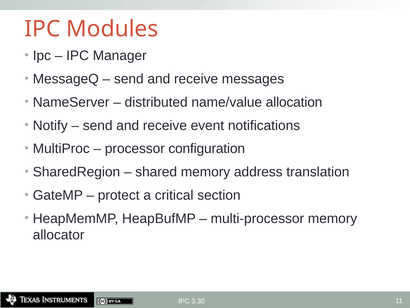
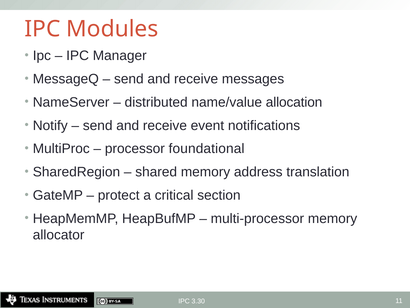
configuration: configuration -> foundational (207, 149)
